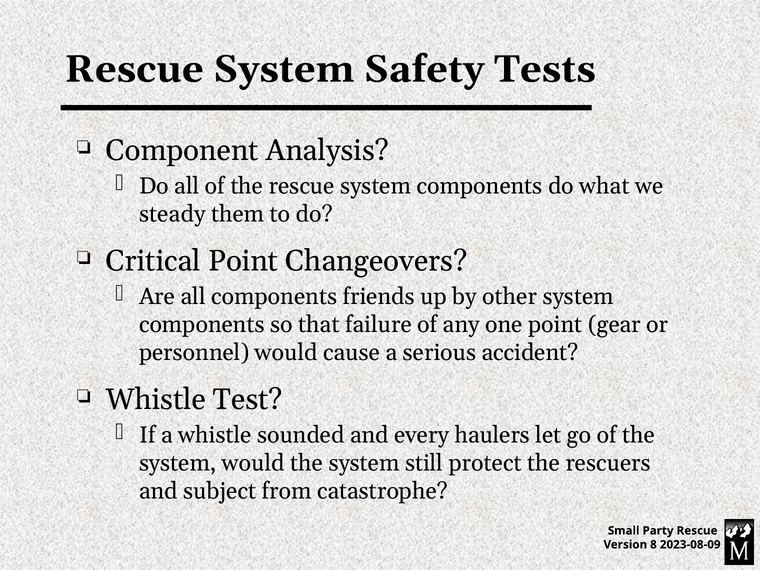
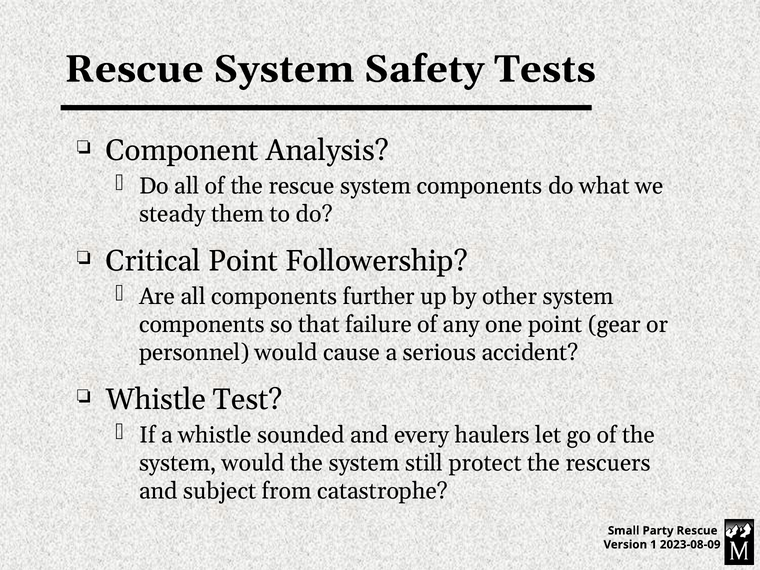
Changeovers: Changeovers -> Followership (376, 261)
friends: friends -> further (379, 297)
8: 8 -> 1 (653, 545)
